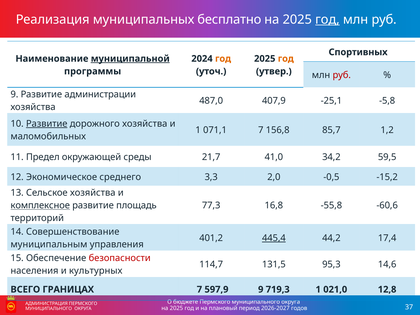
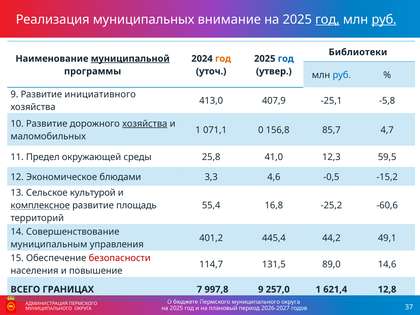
бесплатно: бесплатно -> внимание (229, 20)
руб underline: none -> present (384, 20)
Спортивных: Спортивных -> Библиотеки (358, 52)
год colour: orange -> blue (286, 59)
руб colour: red -> blue (342, 75)
администрации: администрации -> инициативного (100, 95)
487,0: 487,0 -> 413,0 (211, 101)
Развитие underline: present -> none (47, 124)
хозяйства underline: none -> present (145, 124)
071,1 7: 7 -> 0 (261, 130)
1,2: 1,2 -> 4,7 (387, 130)
21,7: 21,7 -> 25,8 (211, 157)
34,2: 34,2 -> 12,3 (331, 157)
среднего: среднего -> блюдами (120, 177)
2,0: 2,0 -> 4,6 (274, 177)
Сельское хозяйства: хозяйства -> культурой (93, 193)
77,3: 77,3 -> 55,4 (211, 206)
-55,8: -55,8 -> -25,2 (331, 206)
445,4 underline: present -> none (274, 238)
17,4: 17,4 -> 49,1 (387, 238)
95,3: 95,3 -> 89,0 (331, 264)
культурных: культурных -> повышение (96, 271)
597,9: 597,9 -> 997,8 (216, 289)
719,3: 719,3 -> 257,0 (278, 289)
021,0: 021,0 -> 621,4 (335, 289)
